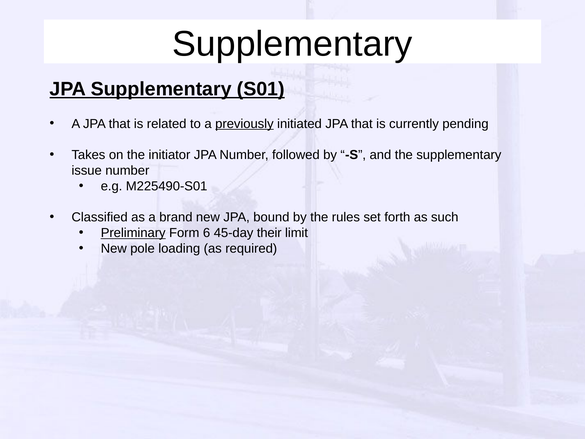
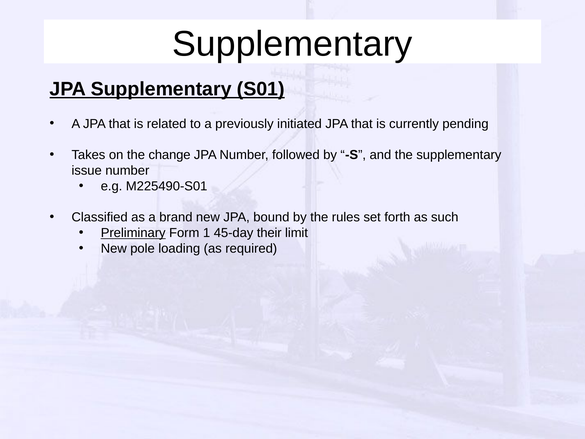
previously underline: present -> none (244, 124)
initiator: initiator -> change (170, 155)
6: 6 -> 1 (207, 233)
